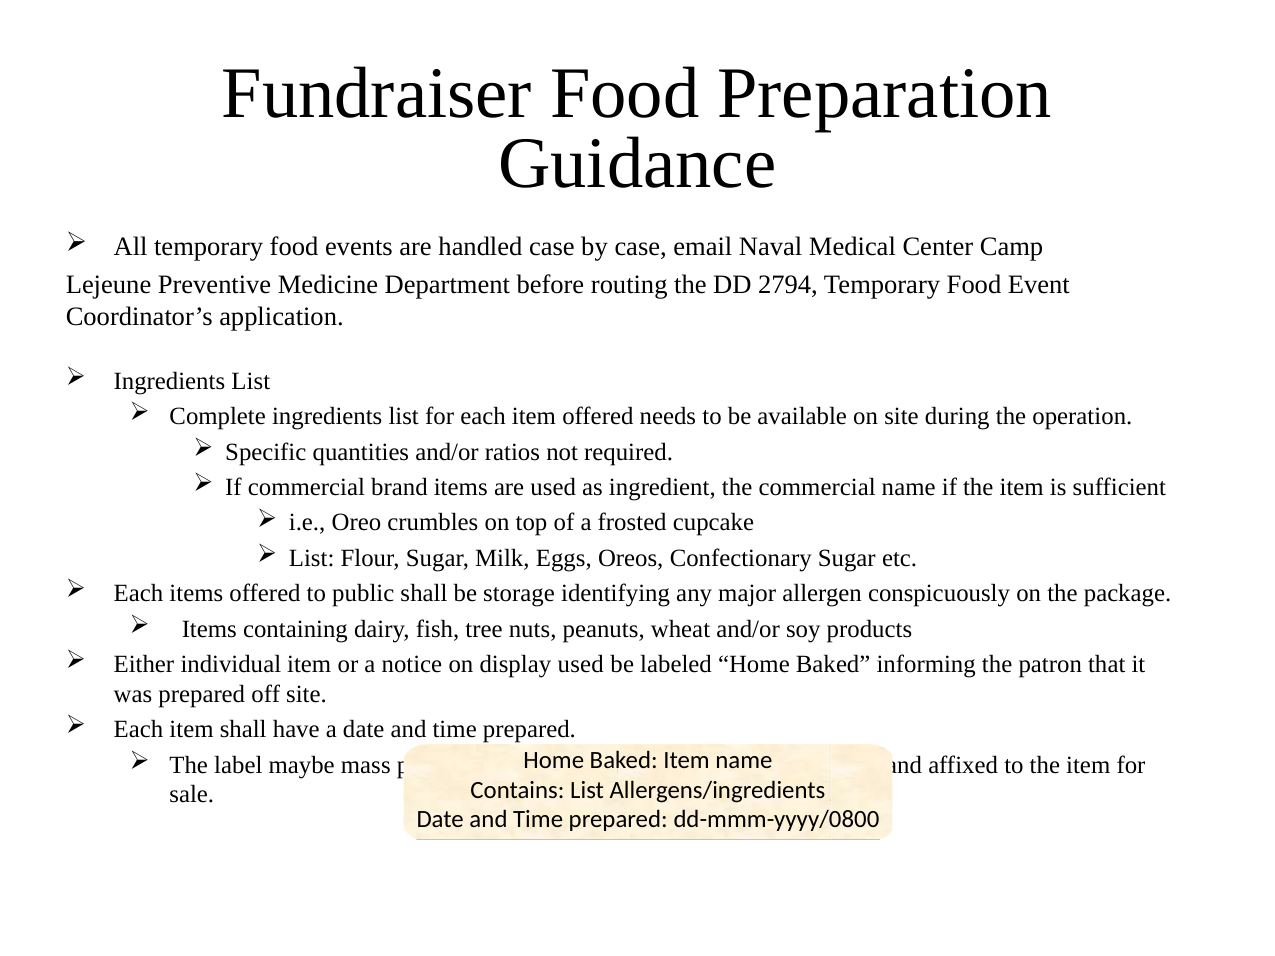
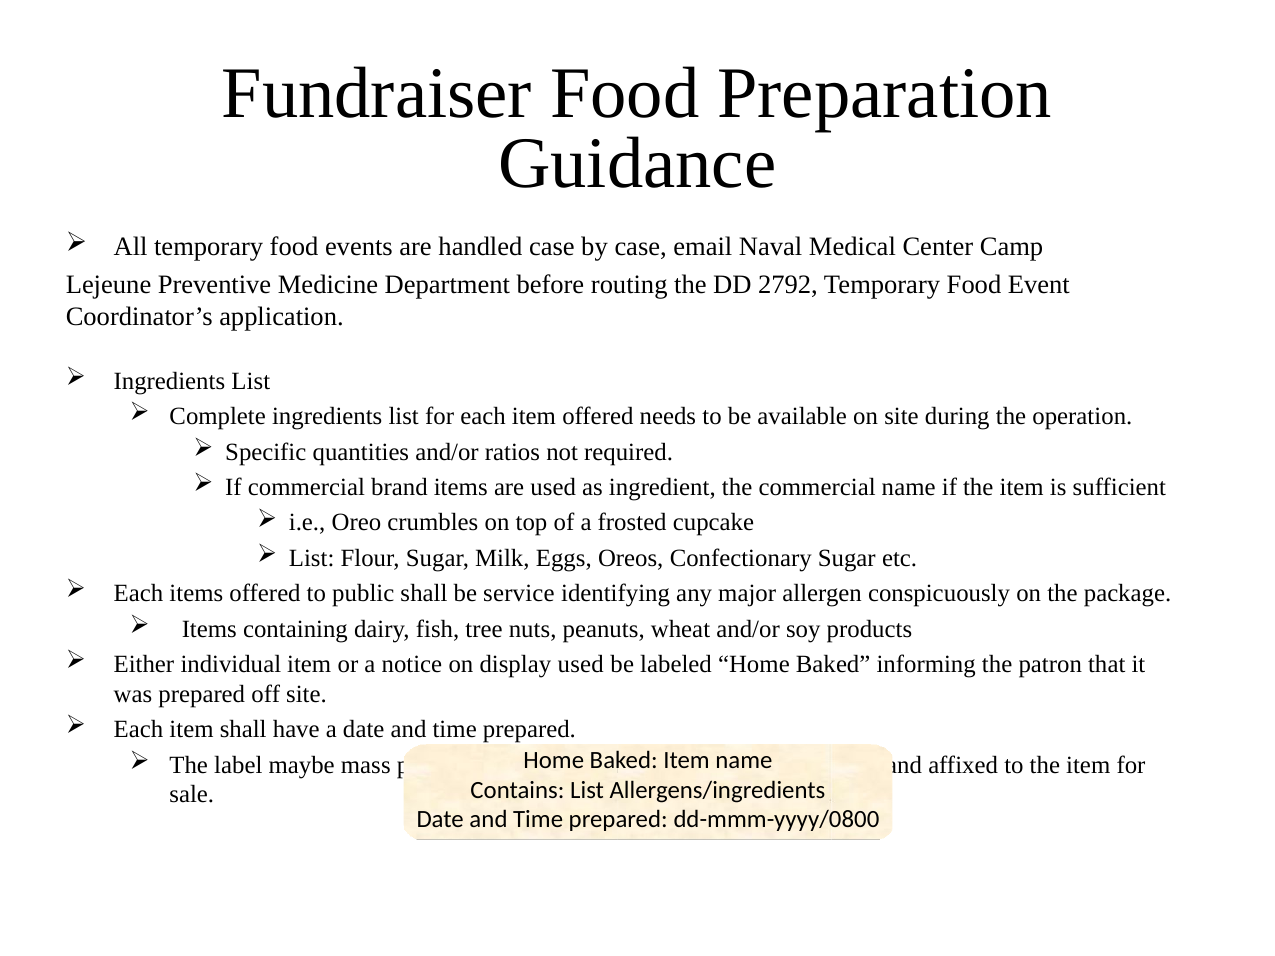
2794: 2794 -> 2792 (788, 285)
storage: storage -> service (519, 594)
